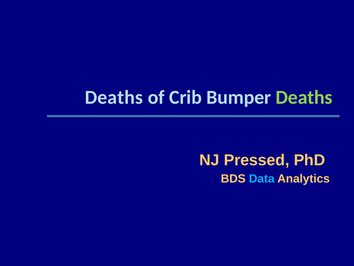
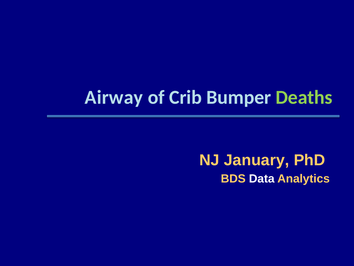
Deaths: Deaths -> Airway (114, 97)
Pressed: Pressed -> January (257, 160)
Data colour: light blue -> white (262, 178)
